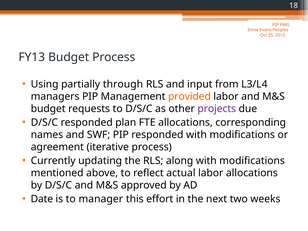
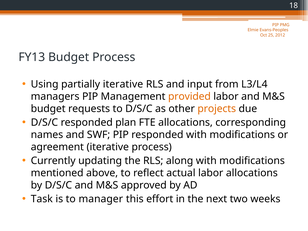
partially through: through -> iterative (123, 84)
projects colour: purple -> orange (217, 109)
Date: Date -> Task (42, 199)
